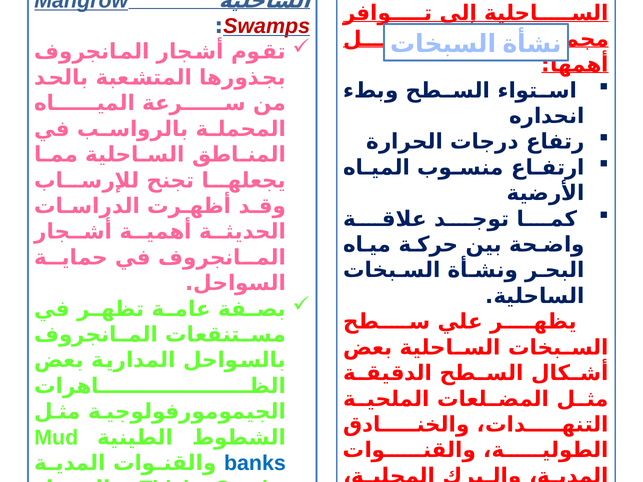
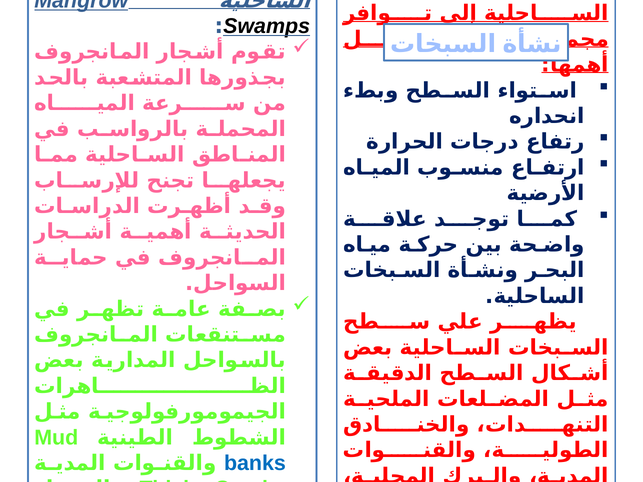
Swamps colour: red -> black (267, 26)
